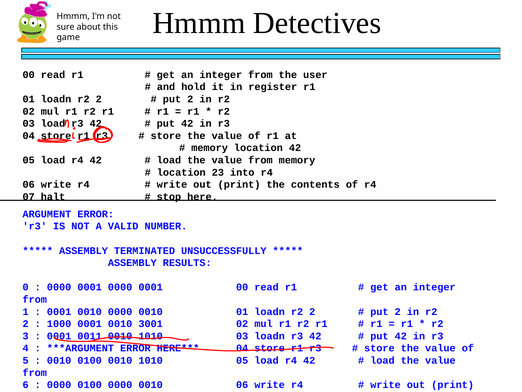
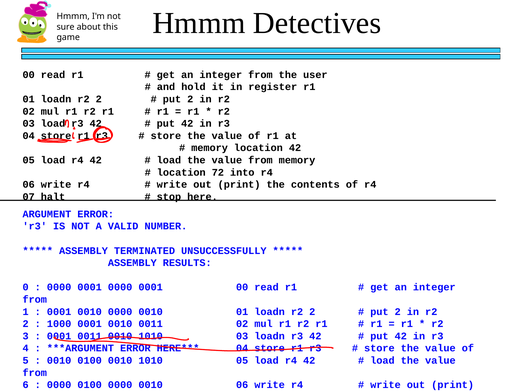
23: 23 -> 72 (218, 172)
0010 3001: 3001 -> 0011 (151, 323)
